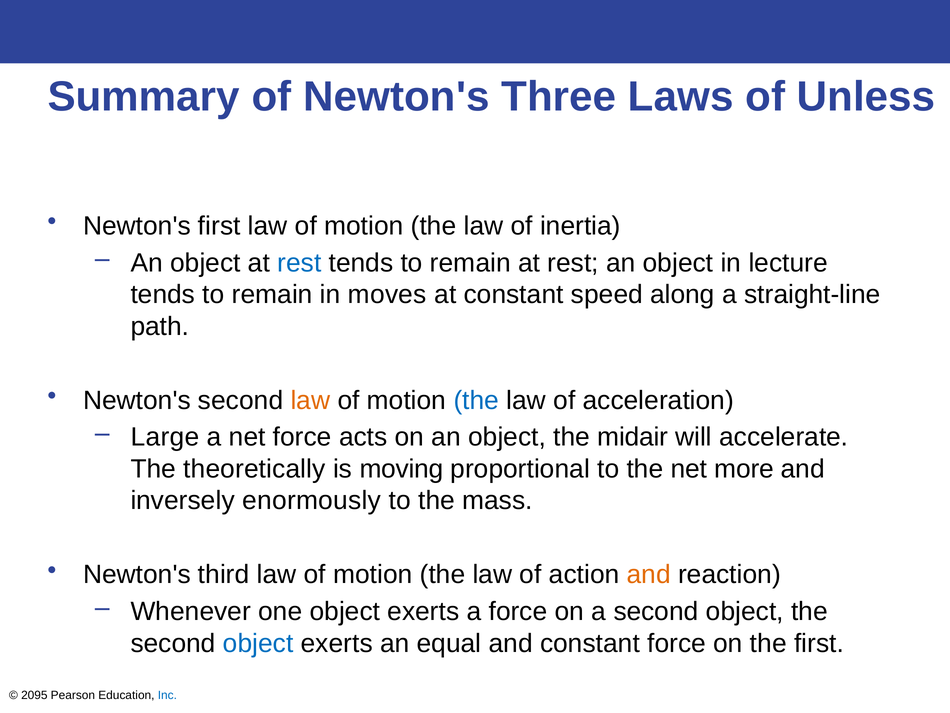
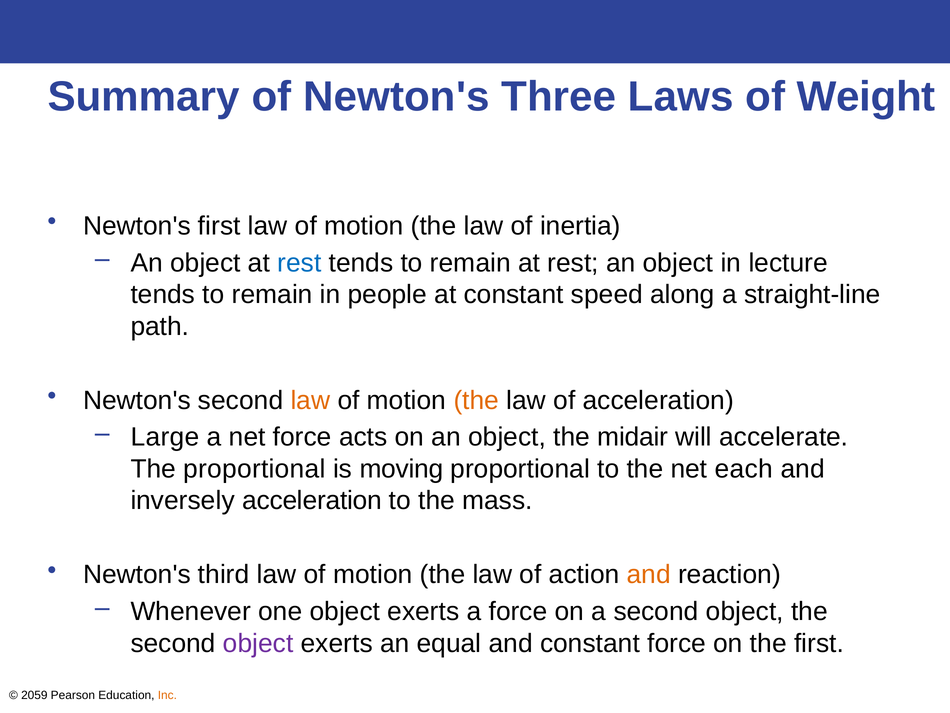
Unless: Unless -> Weight (866, 97)
moves: moves -> people (387, 294)
the colour: blue -> orange (476, 400)
The theoretically: theoretically -> proportional (254, 469)
more: more -> each (744, 469)
inversely enormously: enormously -> acceleration (312, 500)
object colour: blue -> purple (258, 643)
2095: 2095 -> 2059 (34, 695)
Inc colour: blue -> orange (167, 695)
